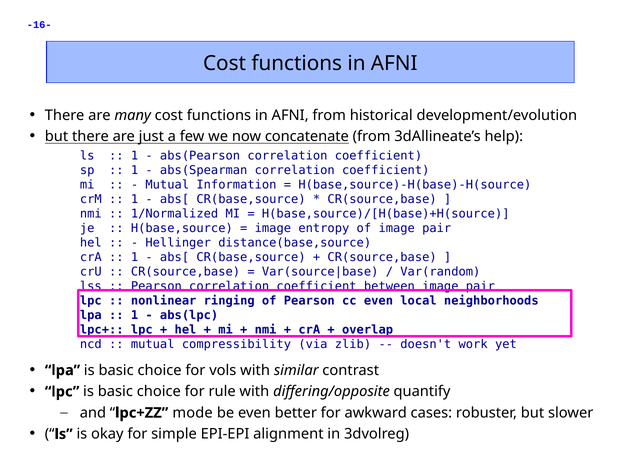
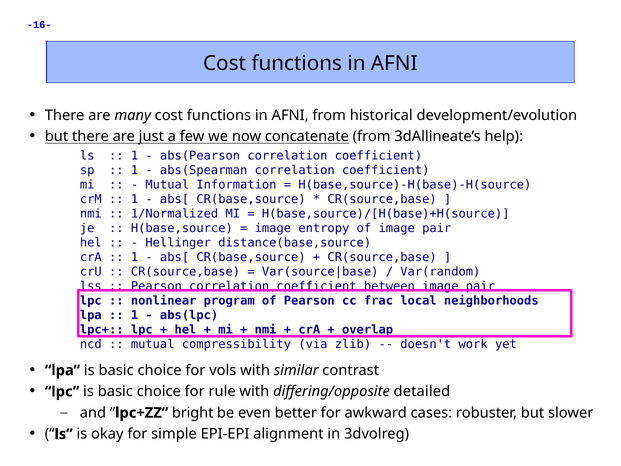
ringing: ringing -> program (229, 301)
cc even: even -> frac (378, 301)
quantify: quantify -> detailed (422, 391)
mode: mode -> bright (193, 413)
